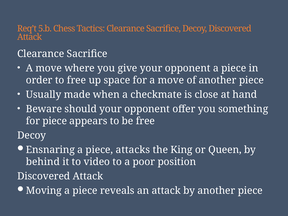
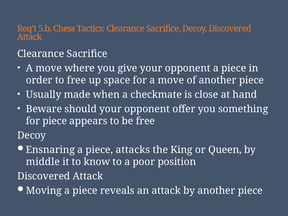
behind: behind -> middle (43, 162)
video: video -> know (97, 162)
